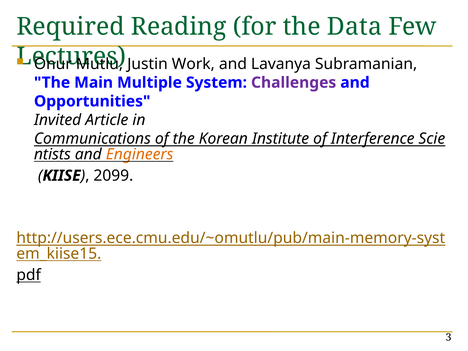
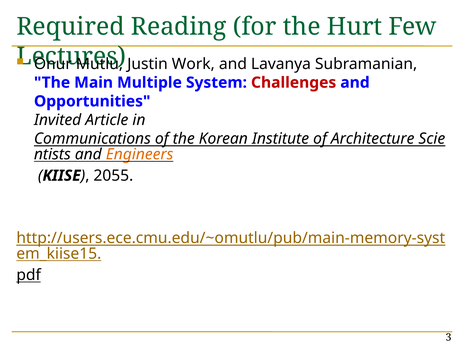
Data: Data -> Hurt (355, 27)
Challenges colour: purple -> red (294, 83)
Interference: Interference -> Architecture (373, 139)
2099: 2099 -> 2055 (113, 176)
